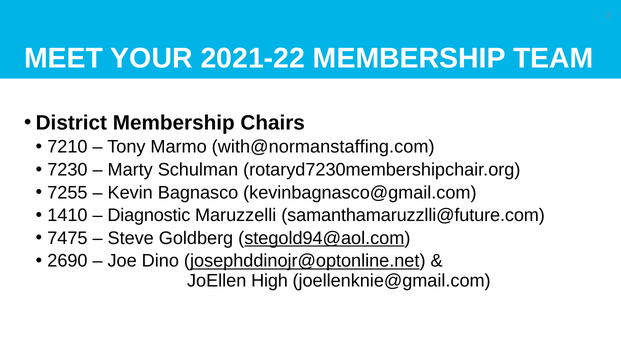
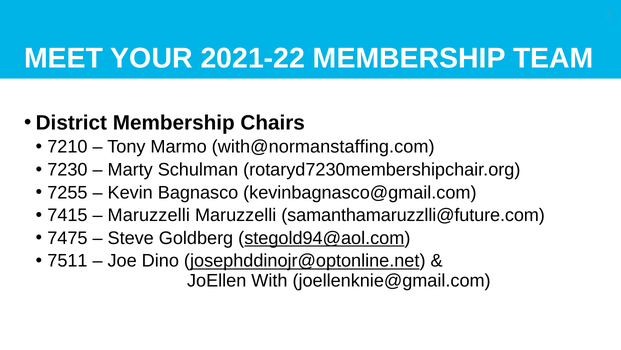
1410: 1410 -> 7415 (67, 215)
Diagnostic: Diagnostic -> Maruzzelli (149, 215)
2690: 2690 -> 7511 (67, 260)
High: High -> With (269, 280)
